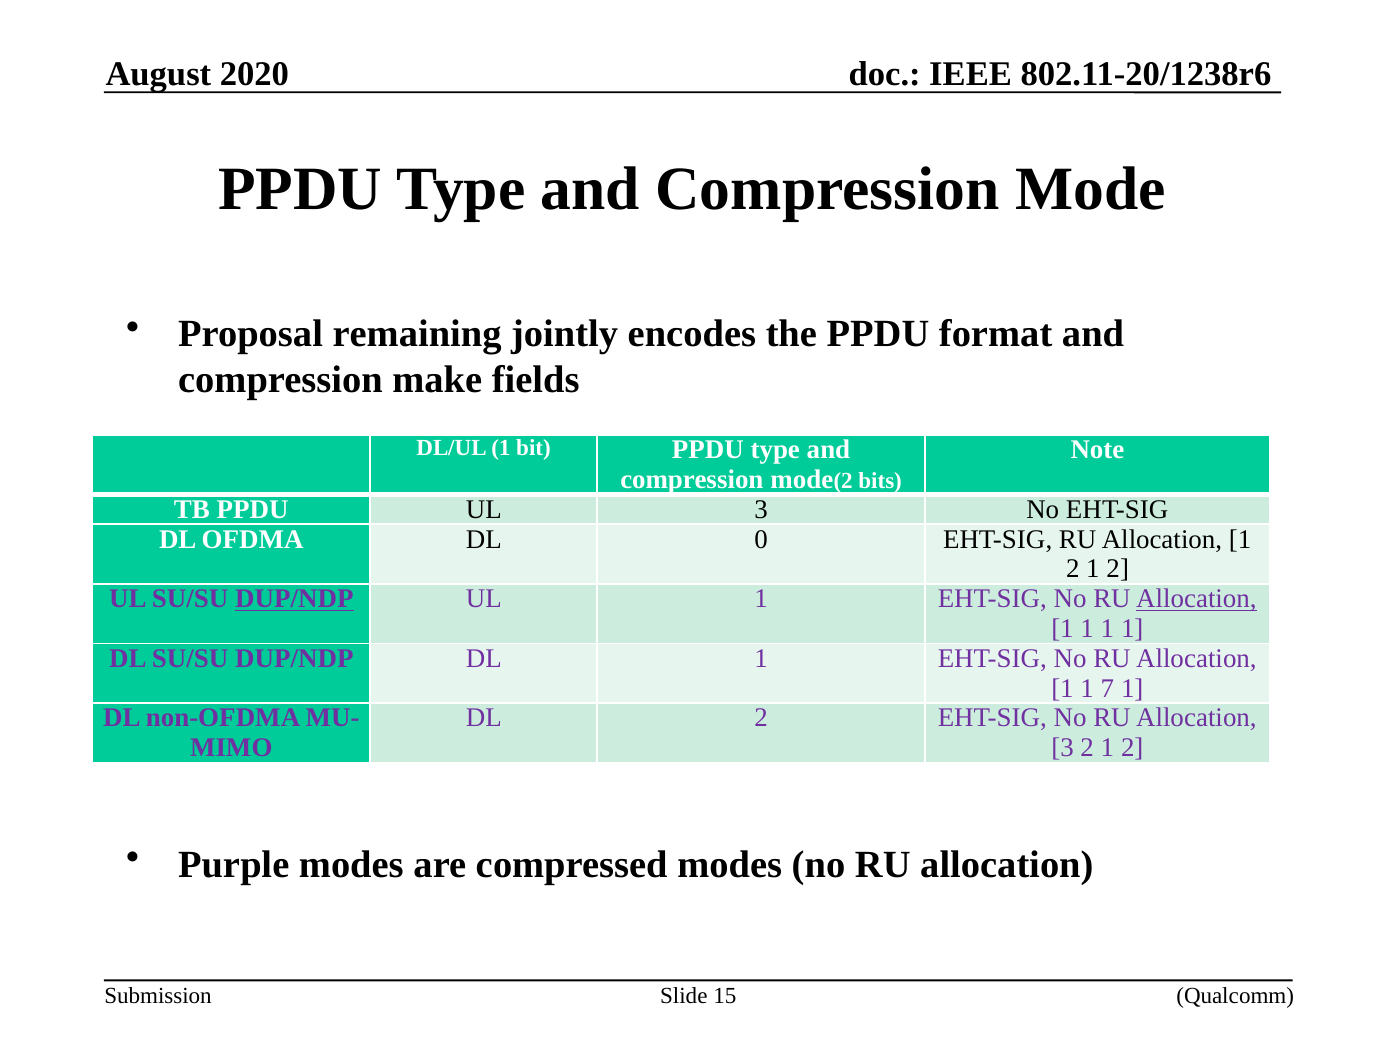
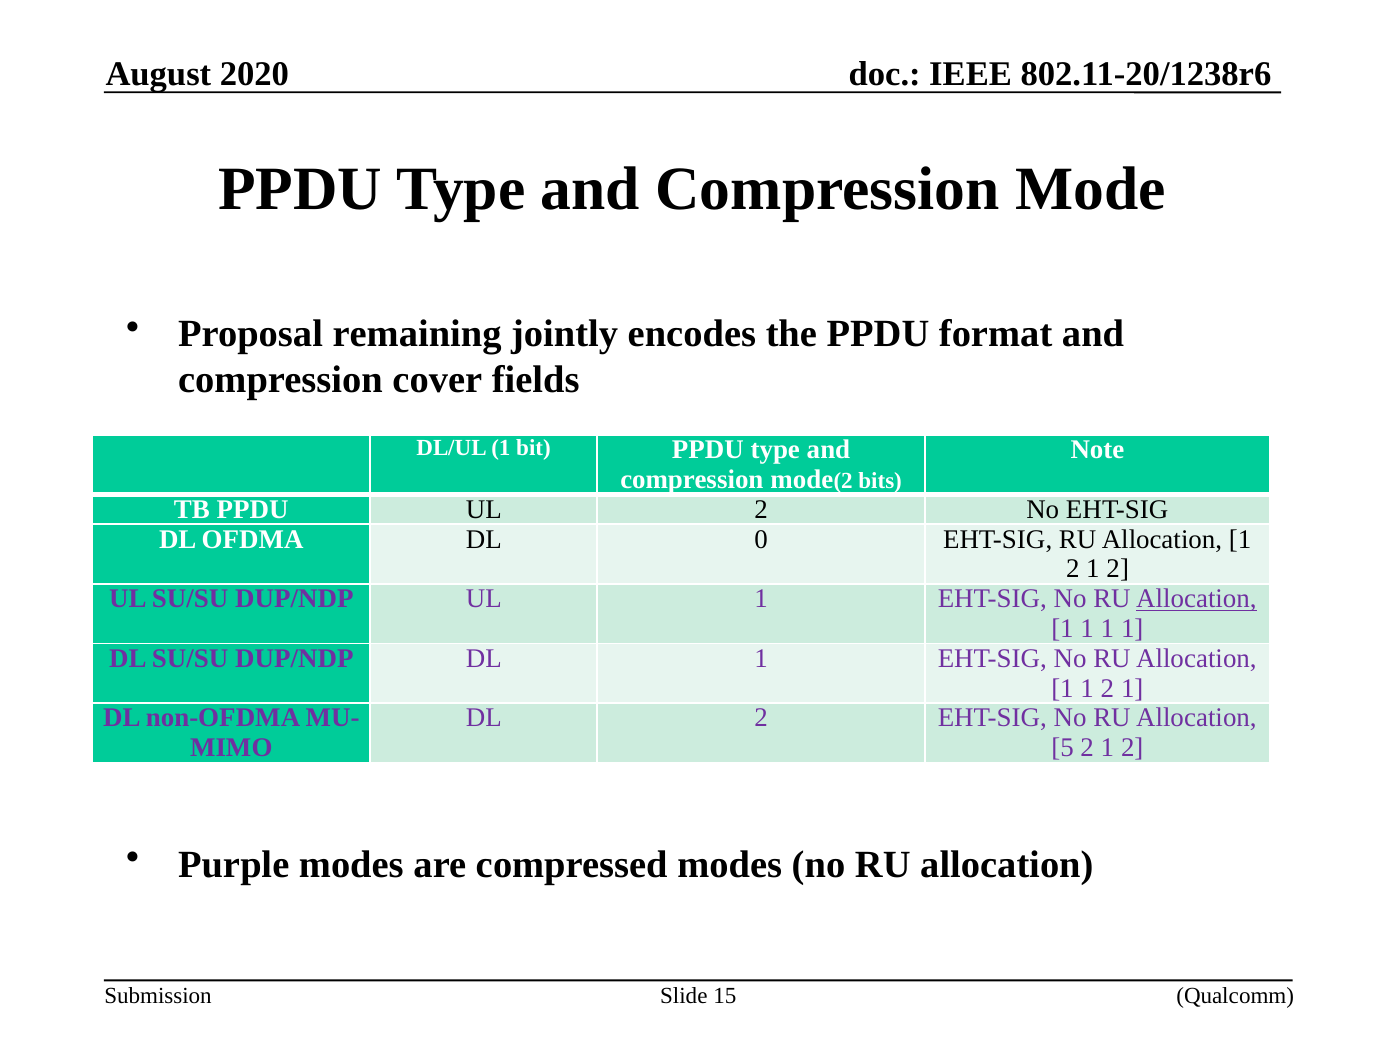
make: make -> cover (437, 380)
UL 3: 3 -> 2 (761, 510)
DUP/NDP underline: present -> none (294, 599)
1 1 7: 7 -> 2 (1107, 689)
3: 3 -> 5 (1063, 748)
